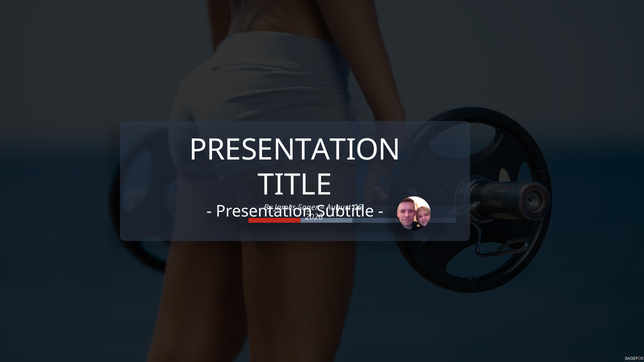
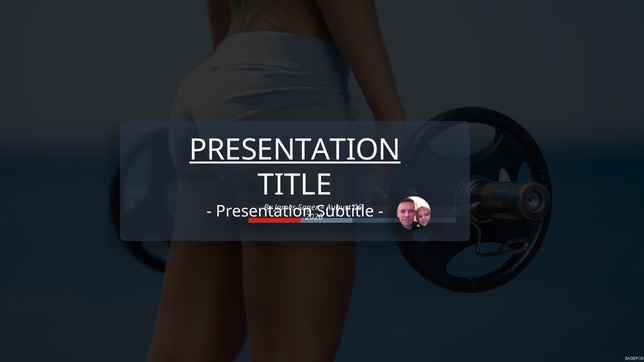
PRESENTATION underline: none -> present (295, 150)
